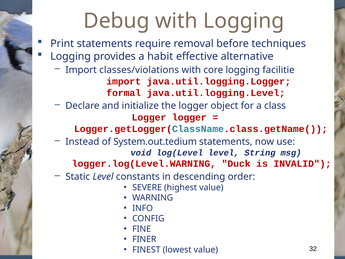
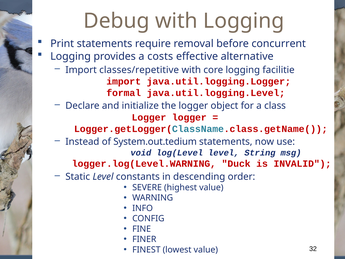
techniques: techniques -> concurrent (279, 44)
habit: habit -> costs (160, 56)
classes/violations: classes/violations -> classes/repetitive (139, 70)
